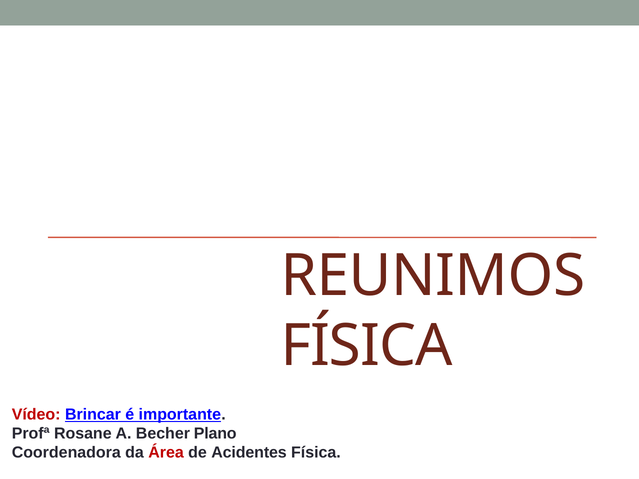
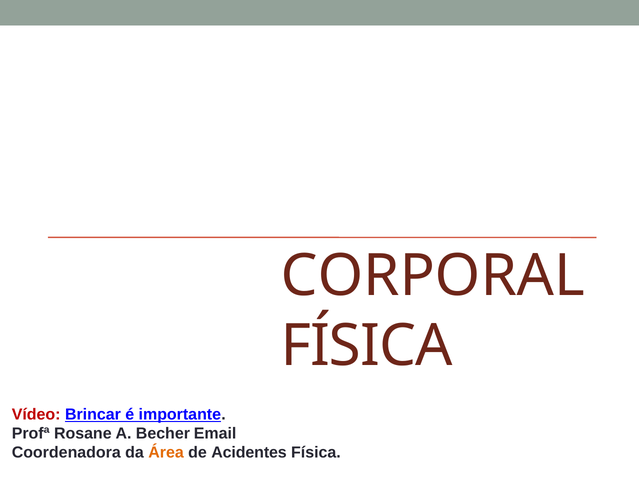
REUNIMOS: REUNIMOS -> CORPORAL (433, 276)
Plano: Plano -> Email (215, 434)
Área colour: red -> orange (166, 453)
